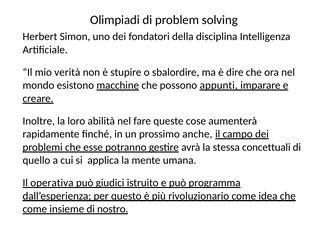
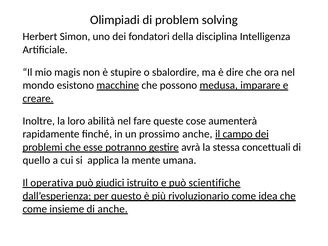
verità: verità -> magis (67, 72)
appunti: appunti -> medusa (219, 85)
programma: programma -> scientifiche (214, 183)
di nostro: nostro -> anche (113, 209)
